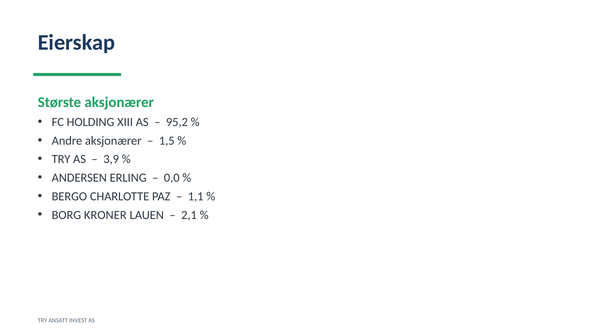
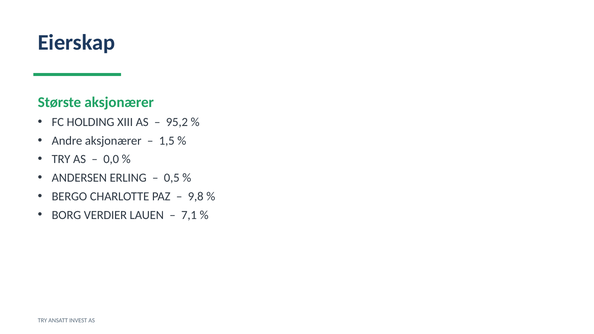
3,9: 3,9 -> 0,0 (111, 159)
0,0: 0,0 -> 0,5 (172, 178)
1,1: 1,1 -> 9,8 (196, 196)
KRONER: KRONER -> VERDIER (105, 215)
2,1: 2,1 -> 7,1 (189, 215)
